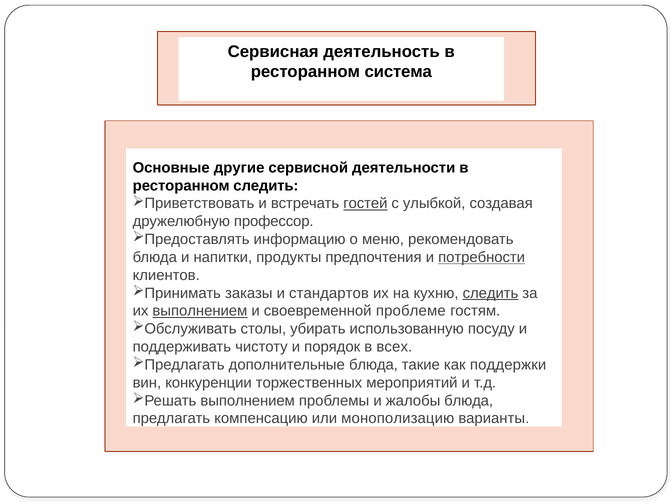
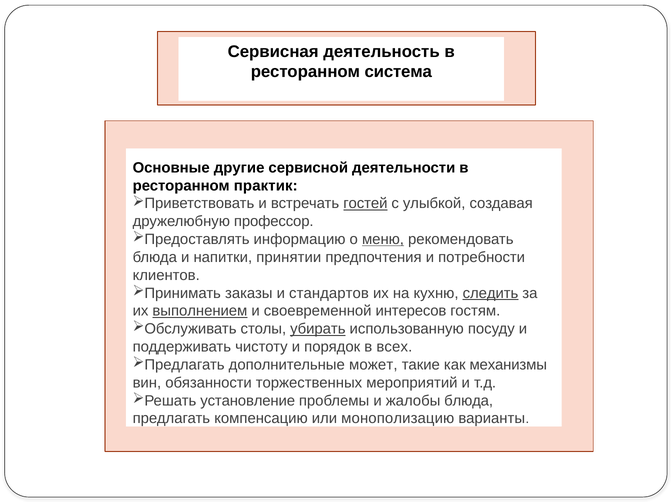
ресторанном следить: следить -> практик (266, 186)
меню underline: none -> present (383, 239)
продукты: продукты -> принятии (289, 257)
потребности underline: present -> none (482, 257)
проблеме: проблеме -> интересов (411, 311)
убирать underline: none -> present (318, 329)
дополнительные блюда: блюда -> может (373, 365)
поддержки: поддержки -> механизмы (508, 365)
конкуренции: конкуренции -> обязанности (209, 383)
выполнением: выполнением -> установление (248, 401)
